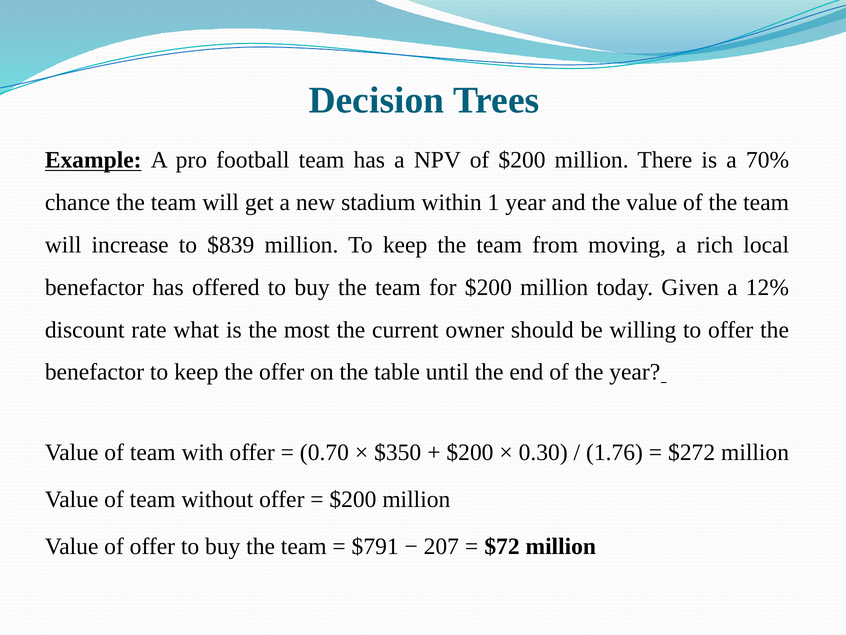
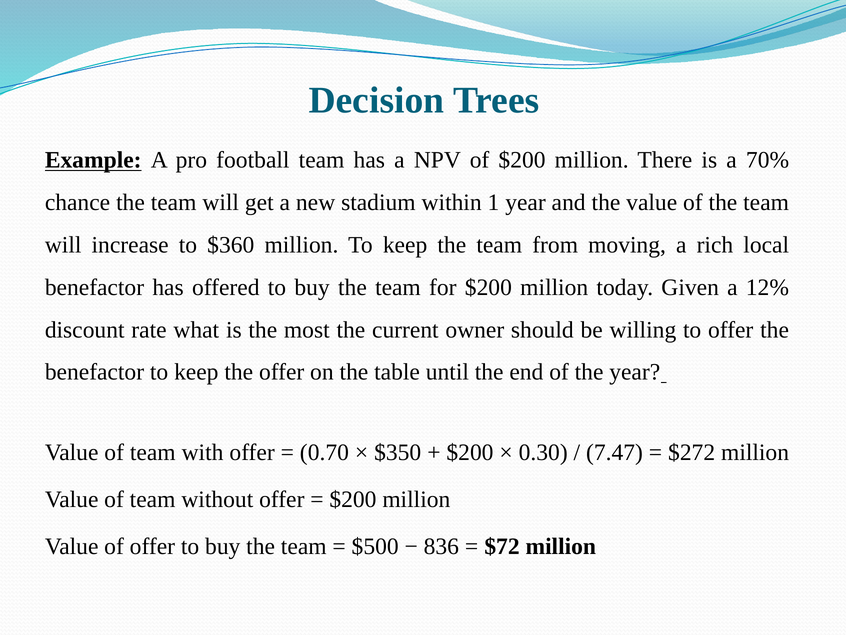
$839: $839 -> $360 (231, 245)
1.76: 1.76 -> 7.47 (614, 452)
$791: $791 -> $500 (375, 546)
207: 207 -> 836 (441, 546)
